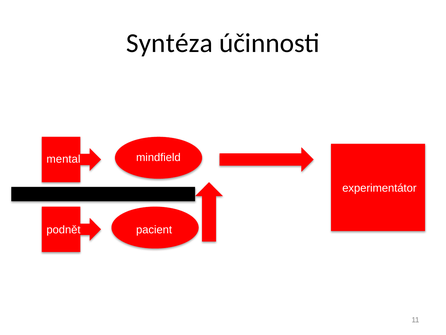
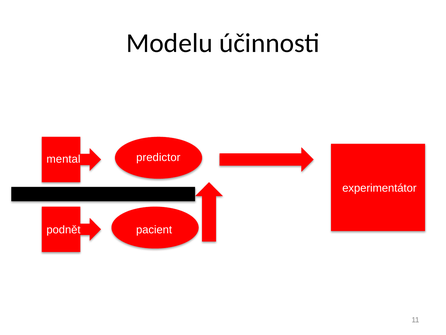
Syntéza: Syntéza -> Modelu (169, 43)
mindfield: mindfield -> predictor (158, 157)
